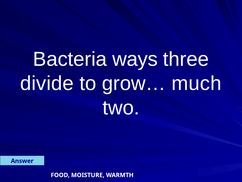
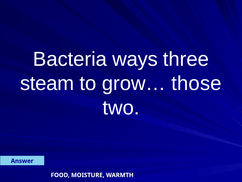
divide: divide -> steam (47, 83)
much: much -> those (196, 83)
